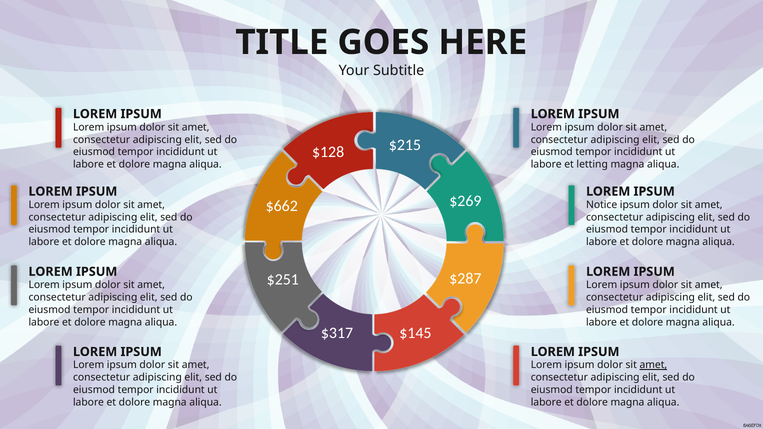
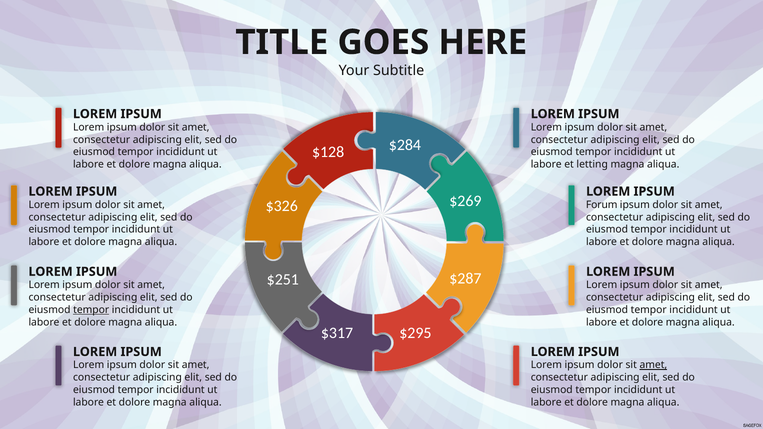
$215: $215 -> $284 (405, 145)
$662: $662 -> $326 (282, 206)
Notice: Notice -> Forum (602, 205)
tempor underline: none -> present (91, 310)
$145: $145 -> $295 (415, 333)
